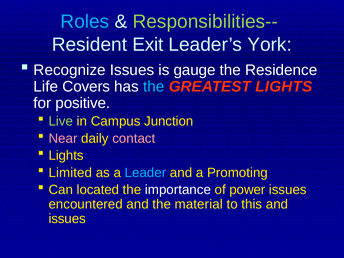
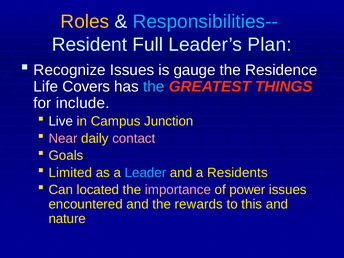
Roles colour: light blue -> yellow (85, 22)
Responsibilities-- colour: light green -> light blue (205, 22)
Exit: Exit -> Full (148, 45)
York: York -> Plan (269, 45)
GREATEST LIGHTS: LIGHTS -> THINGS (284, 87)
positive: positive -> include (83, 103)
Live colour: light green -> white (61, 121)
Lights: Lights -> Goals (66, 156)
Promoting: Promoting -> Residents (237, 173)
importance colour: white -> pink (178, 190)
material: material -> rewards (199, 204)
issues: issues -> nature (67, 219)
